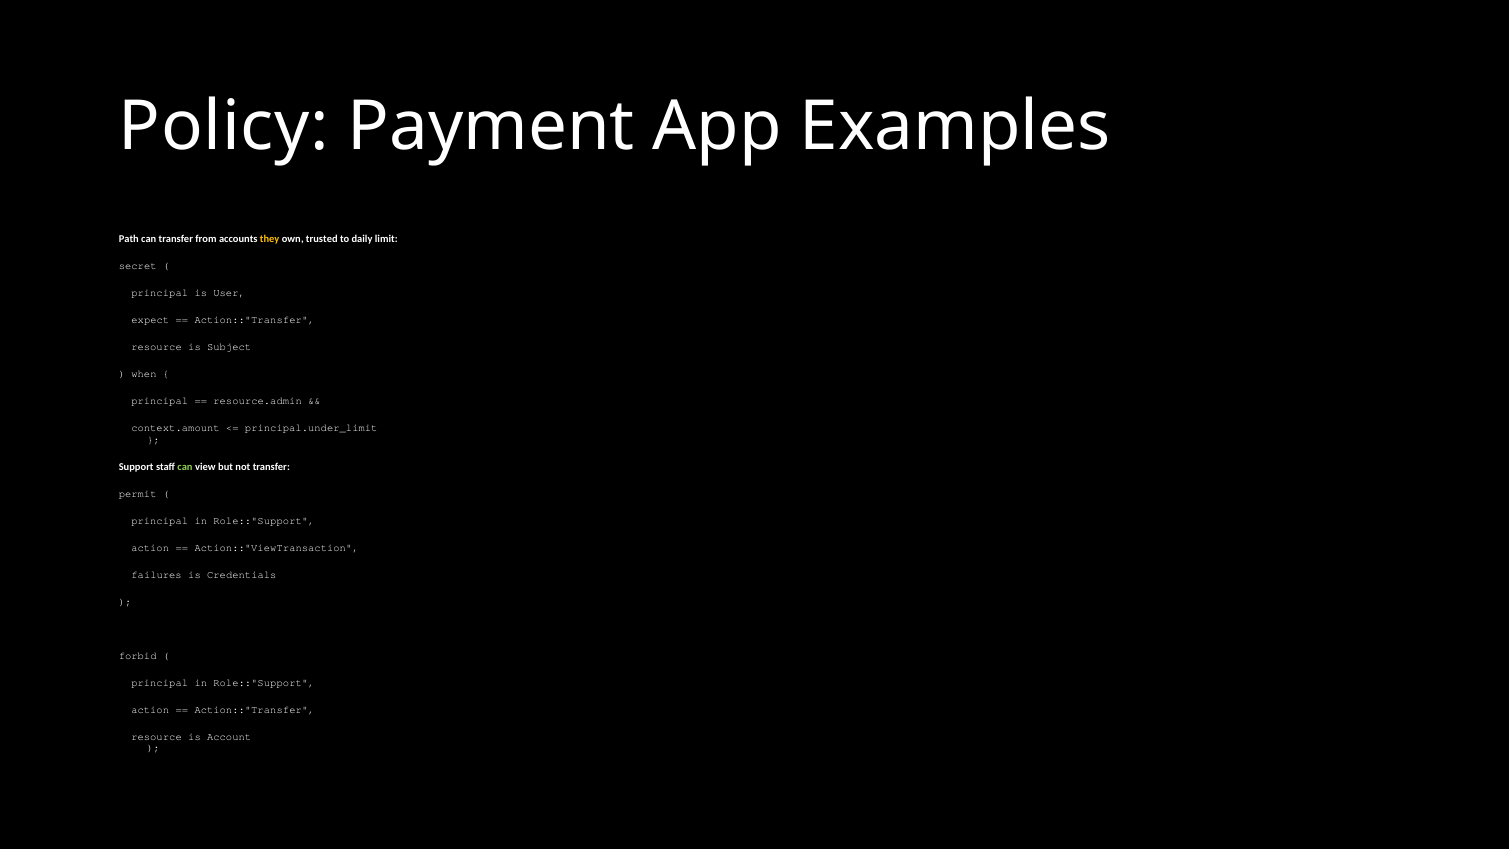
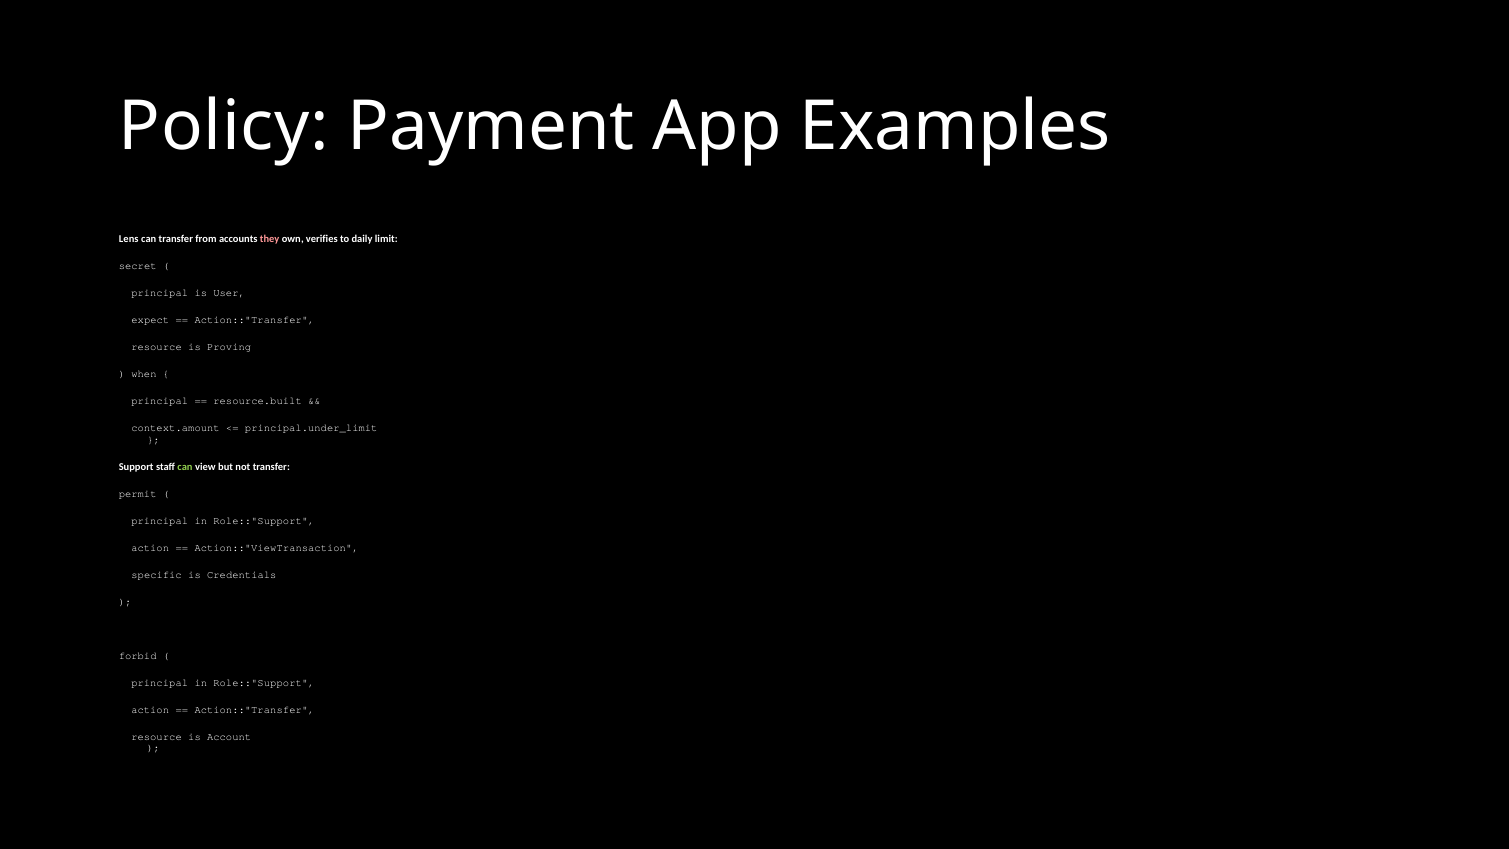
Path: Path -> Lens (129, 239)
they colour: yellow -> pink (270, 239)
trusted: trusted -> verifies (322, 239)
Subject: Subject -> Proving (229, 347)
resource.admin: resource.admin -> resource.built (258, 401)
failures: failures -> specific (157, 575)
